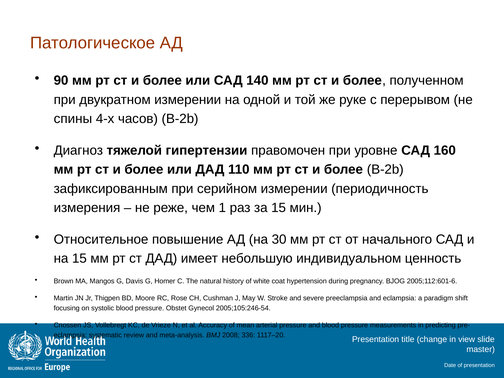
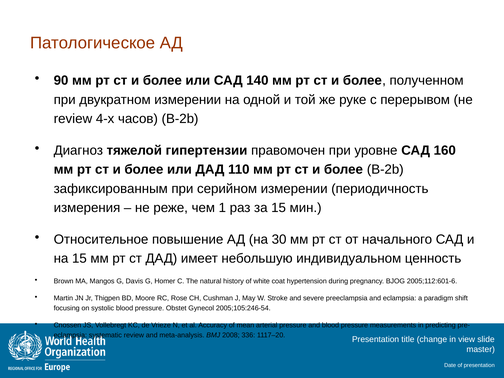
спины: спины -> review (73, 119)
